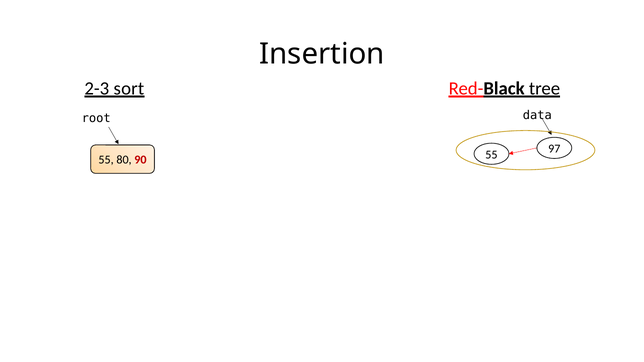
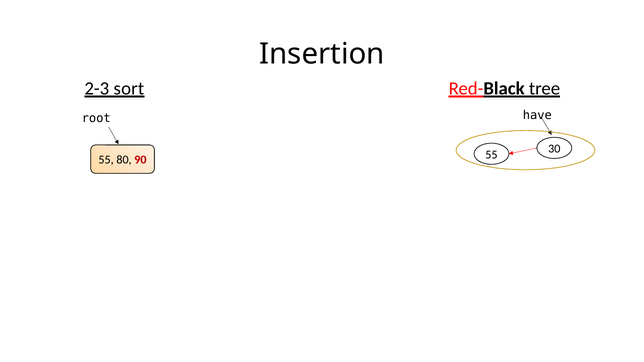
data: data -> have (537, 115)
97: 97 -> 30 (554, 149)
